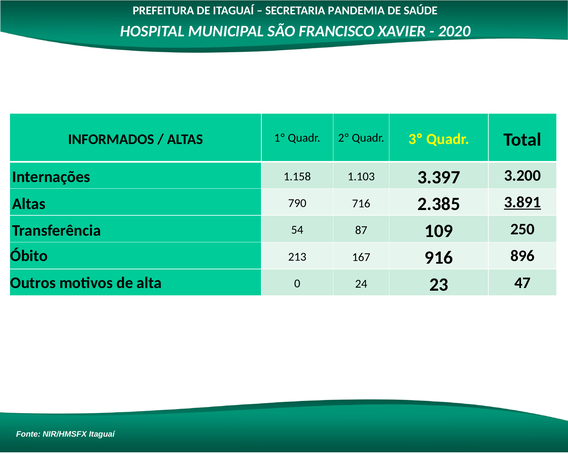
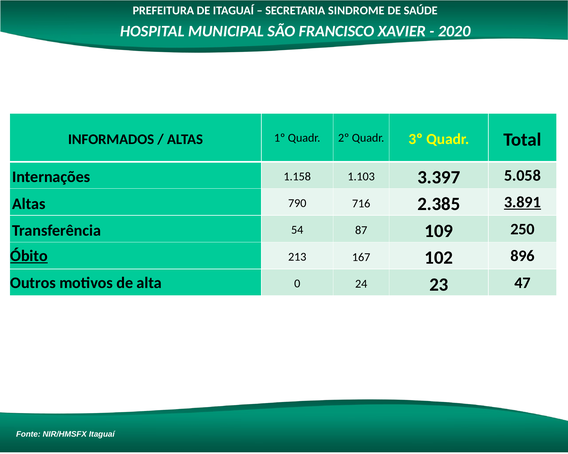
PANDEMIA: PANDEMIA -> SINDROME (356, 11)
3.200: 3.200 -> 5.058 (523, 176)
Óbito underline: none -> present (29, 256)
916: 916 -> 102 (439, 258)
